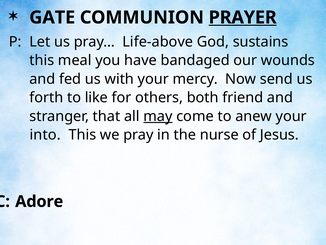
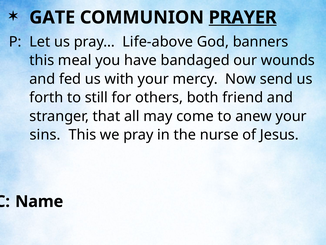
sustains: sustains -> banners (261, 42)
like: like -> still (96, 97)
may underline: present -> none (158, 116)
into: into -> sins (45, 135)
Adore: Adore -> Name (39, 201)
